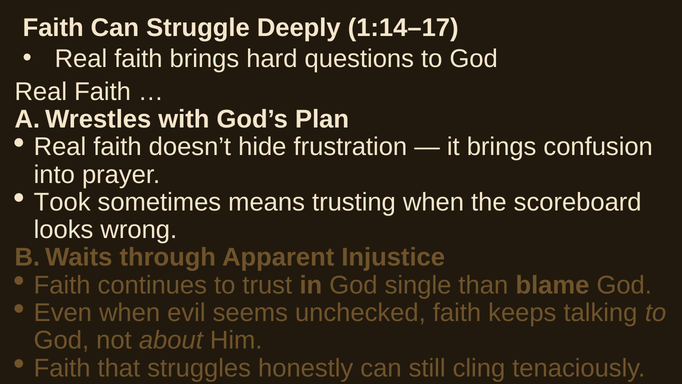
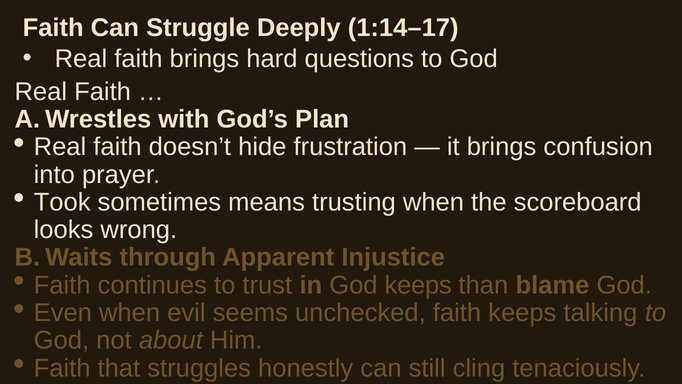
God single: single -> keeps (418, 285)
